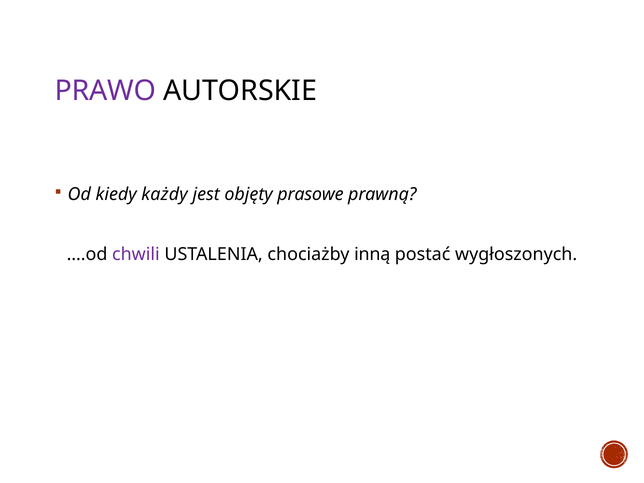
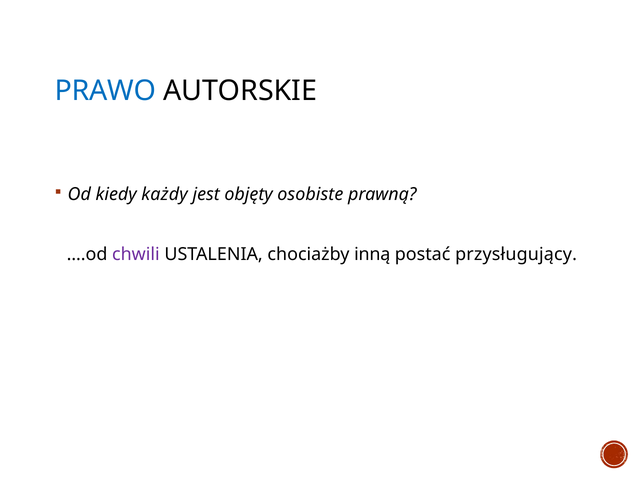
PRAWO colour: purple -> blue (105, 91)
prasowe: prasowe -> osobiste (310, 194)
wygłoszonych: wygłoszonych -> przysługujący (516, 254)
